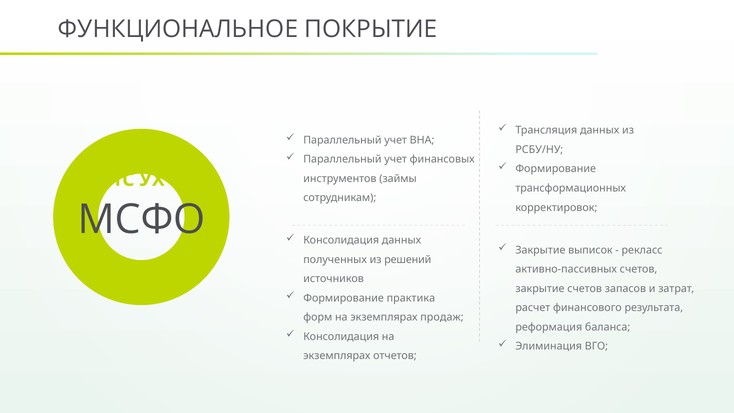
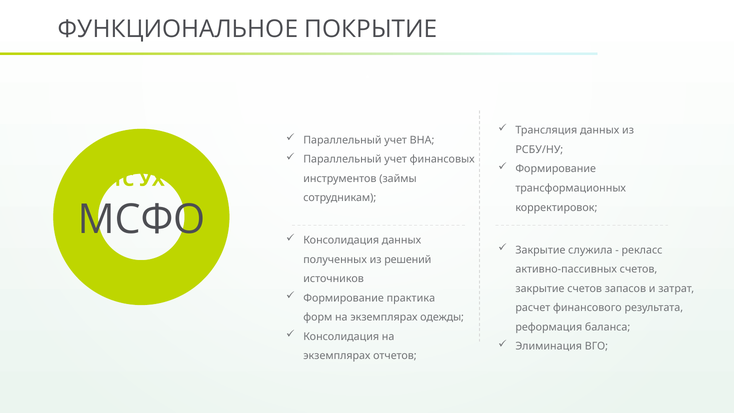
выписок: выписок -> служила (590, 250)
продаж: продаж -> одежды (442, 317)
